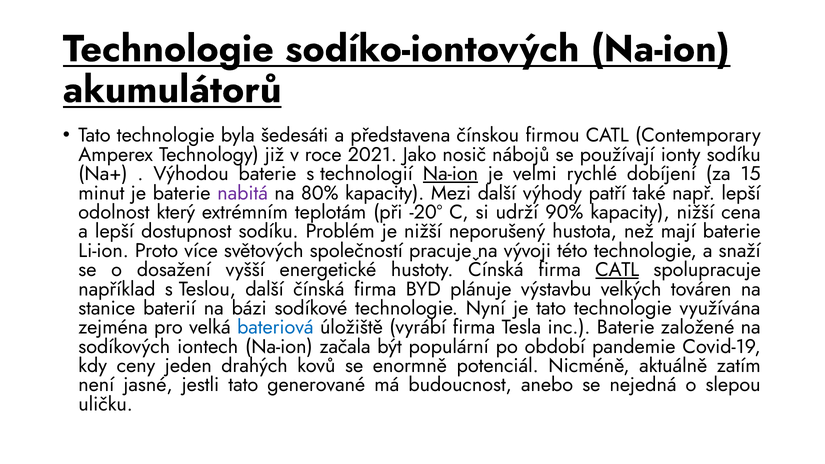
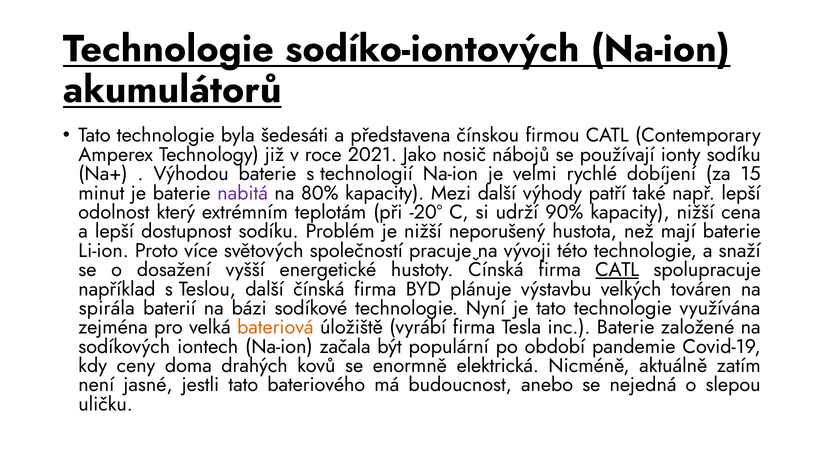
Na-ion underline: present -> none (450, 174)
stanice: stanice -> spirála (107, 308)
bateriová colour: blue -> orange (275, 327)
jeden: jeden -> doma (188, 366)
potenciál: potenciál -> elektrická (498, 366)
generované: generované -> bateriového (316, 385)
